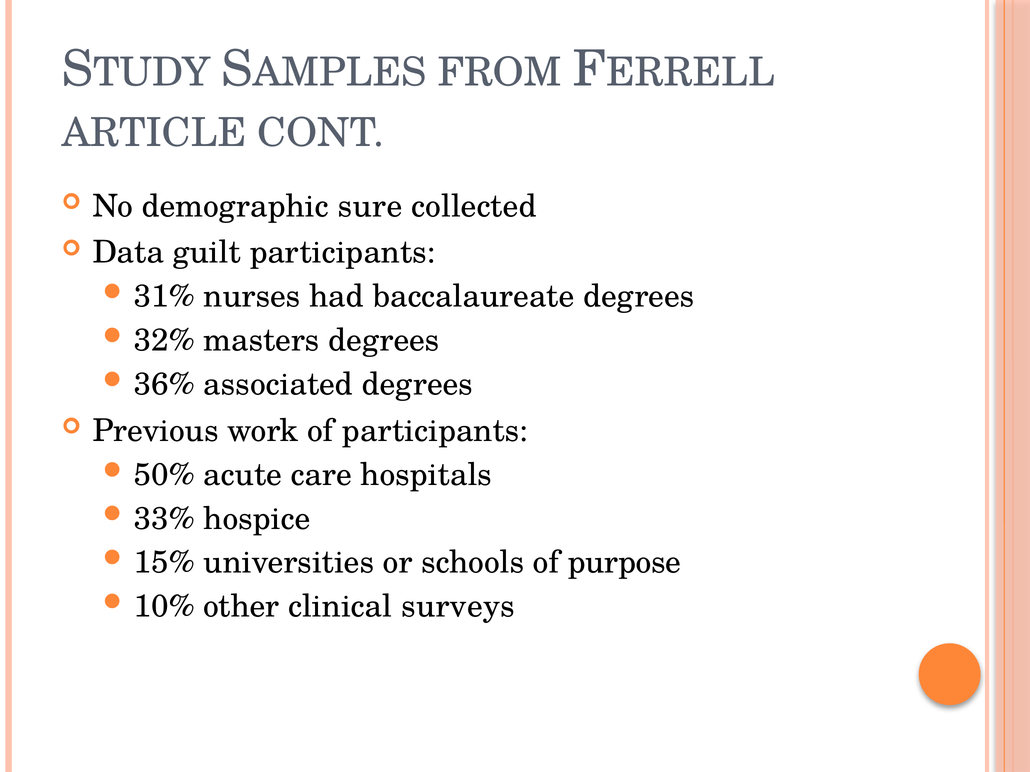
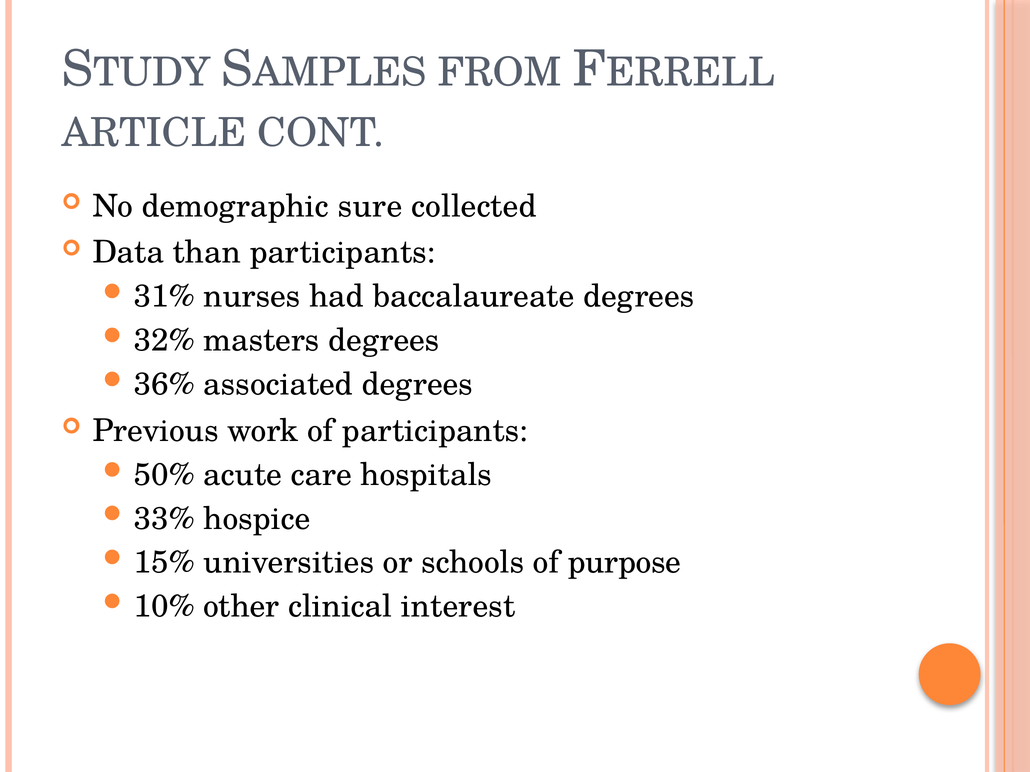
guilt: guilt -> than (207, 253)
surveys: surveys -> interest (458, 607)
